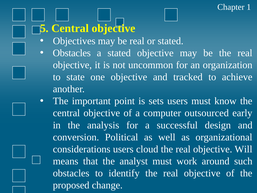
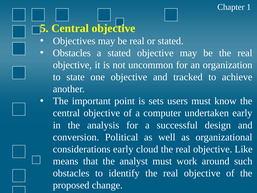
outsourced: outsourced -> undertaken (207, 113)
considerations users: users -> early (123, 149)
Will: Will -> Like (244, 149)
